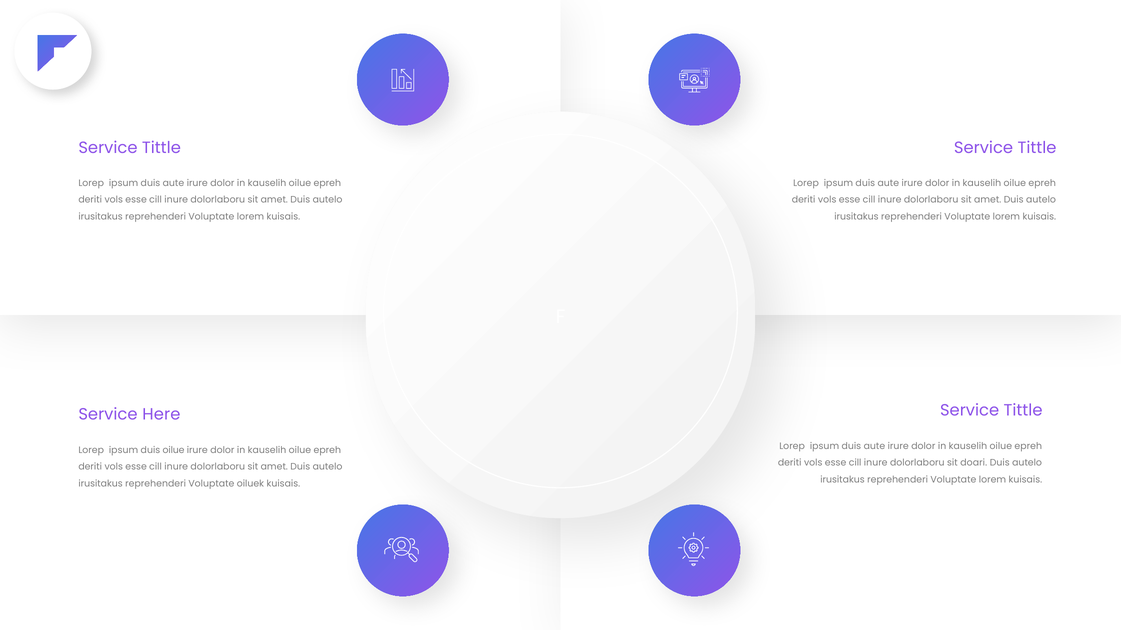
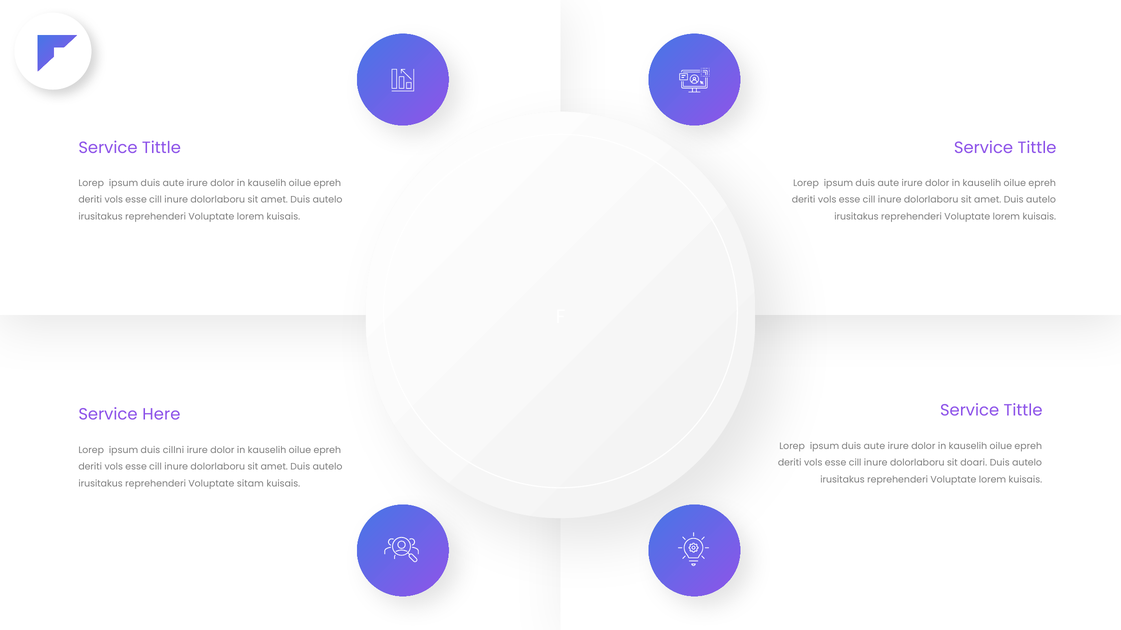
duis oilue: oilue -> cillni (173, 450)
oiluek: oiluek -> sitam (250, 484)
